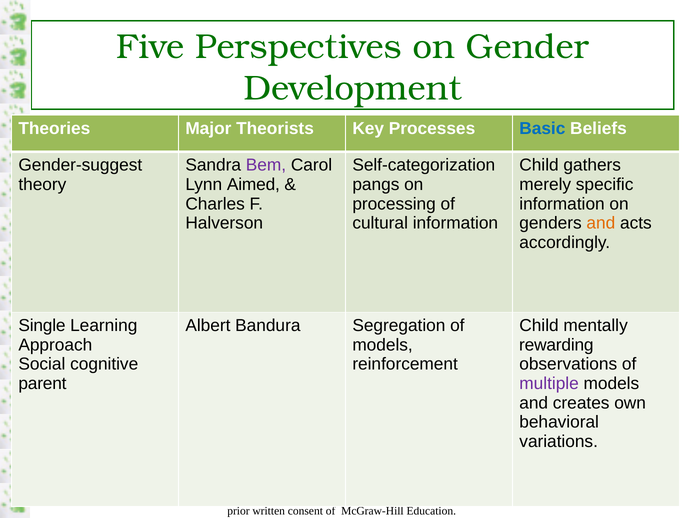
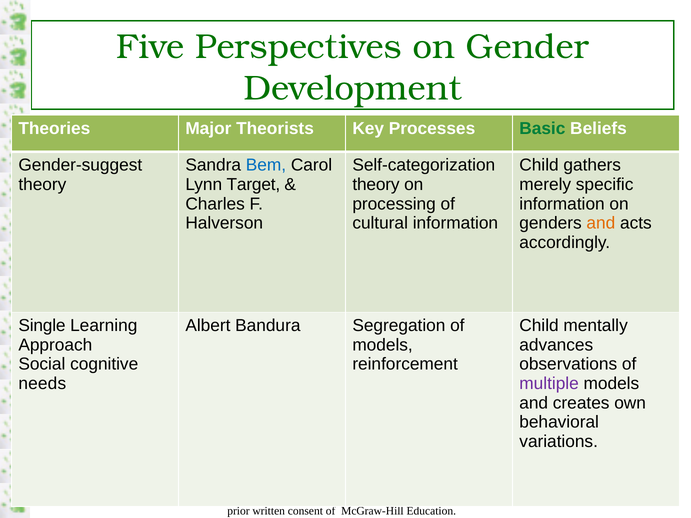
Basic colour: blue -> green (542, 129)
Bem colour: purple -> blue (266, 165)
Aimed: Aimed -> Target (253, 185)
pangs: pangs -> theory (376, 185)
rewarding: rewarding -> advances (556, 345)
parent: parent -> needs (42, 384)
